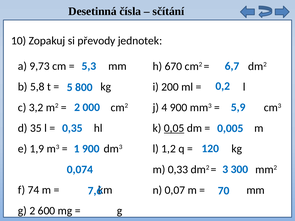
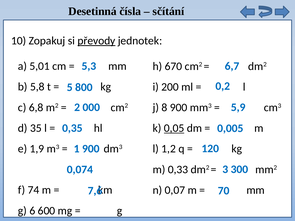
převody underline: none -> present (96, 41)
9,73: 9,73 -> 5,01 (40, 66)
3,2: 3,2 -> 6,8 (36, 108)
4: 4 -> 8 (164, 108)
g 2: 2 -> 6 (32, 211)
